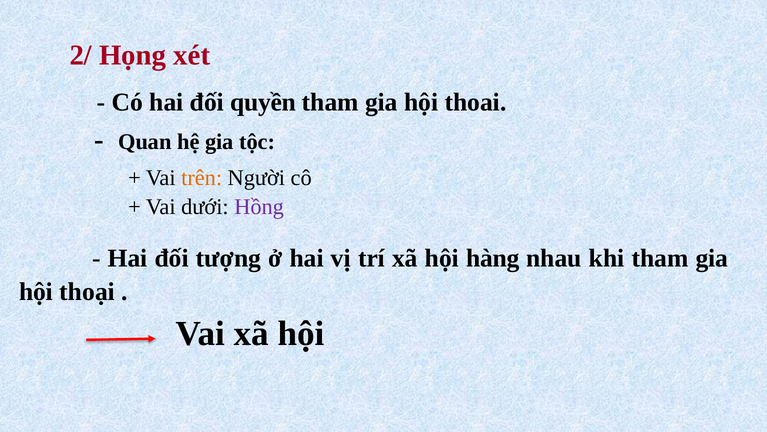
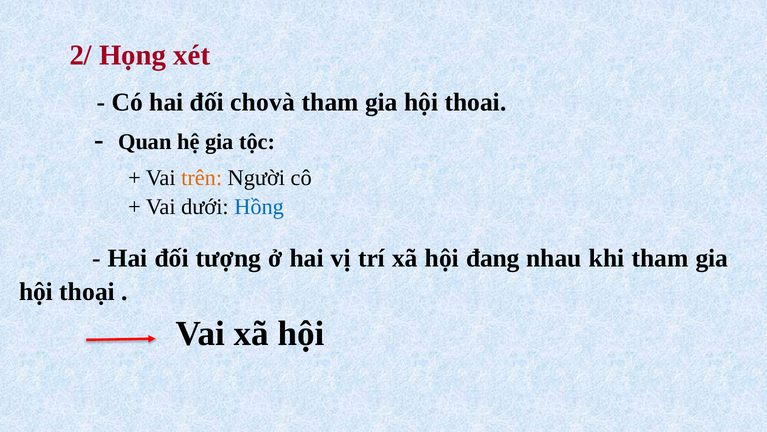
quyền: quyền -> chovà (263, 102)
Hồng colour: purple -> blue (259, 206)
hàng: hàng -> đang (493, 258)
